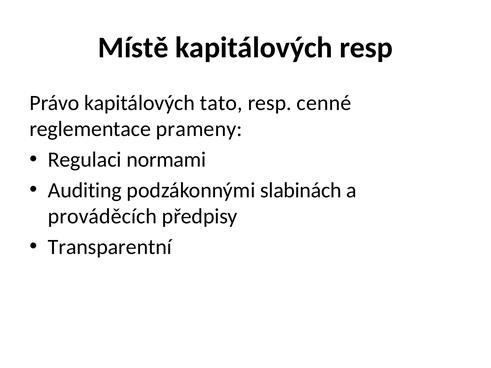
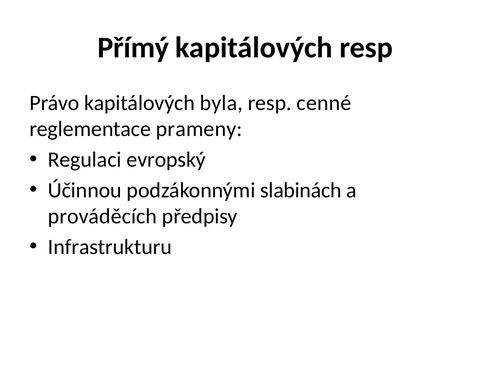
Místě: Místě -> Přímý (133, 48)
tato: tato -> byla (221, 103)
normami: normami -> evropský (166, 160)
Auditing: Auditing -> Účinnou (85, 190)
Transparentní: Transparentní -> Infrastrukturu (110, 247)
